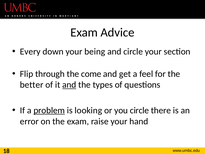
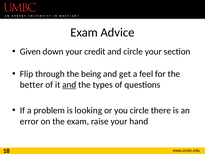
Every: Every -> Given (30, 51)
being: being -> credit (95, 51)
come: come -> being (91, 74)
problem underline: present -> none (49, 110)
